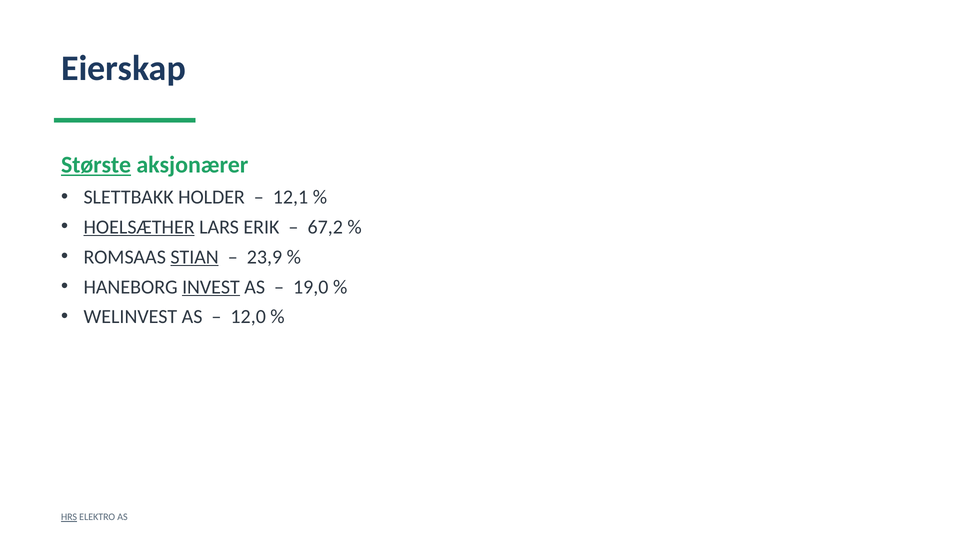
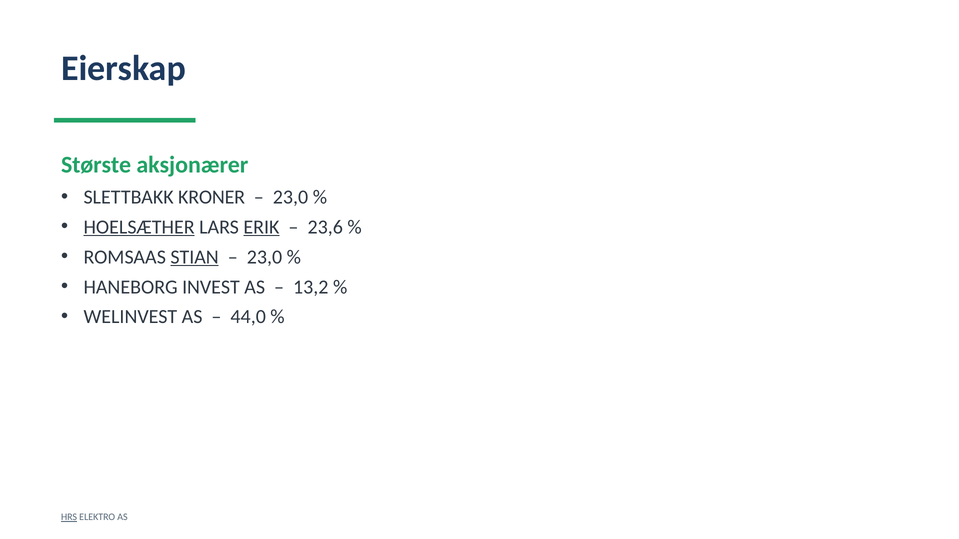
Største underline: present -> none (96, 165)
HOLDER: HOLDER -> KRONER (212, 197)
12,1: 12,1 -> 23,0 (290, 197)
ERIK underline: none -> present (261, 227)
67,2: 67,2 -> 23,6 (325, 227)
23,9: 23,9 -> 23,0 (264, 257)
INVEST underline: present -> none (211, 287)
19,0: 19,0 -> 13,2 (311, 287)
12,0: 12,0 -> 44,0 (248, 317)
